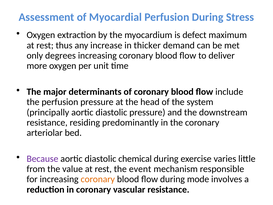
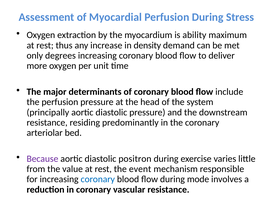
defect: defect -> ability (194, 35)
thicker: thicker -> density (147, 45)
chemical: chemical -> positron (135, 159)
coronary colour: orange -> blue (98, 179)
